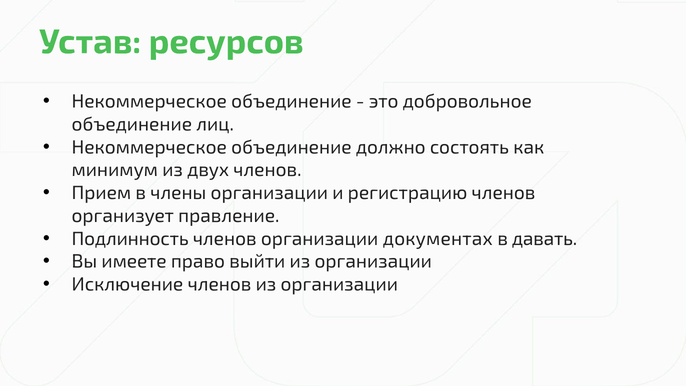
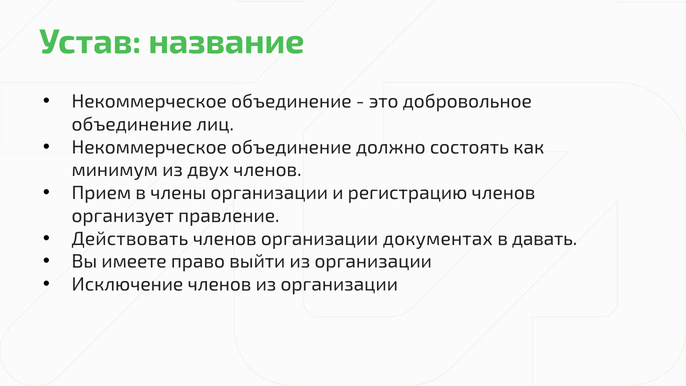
ресурсов: ресурсов -> название (226, 42)
Подлинность: Подлинность -> Действовать (130, 239)
